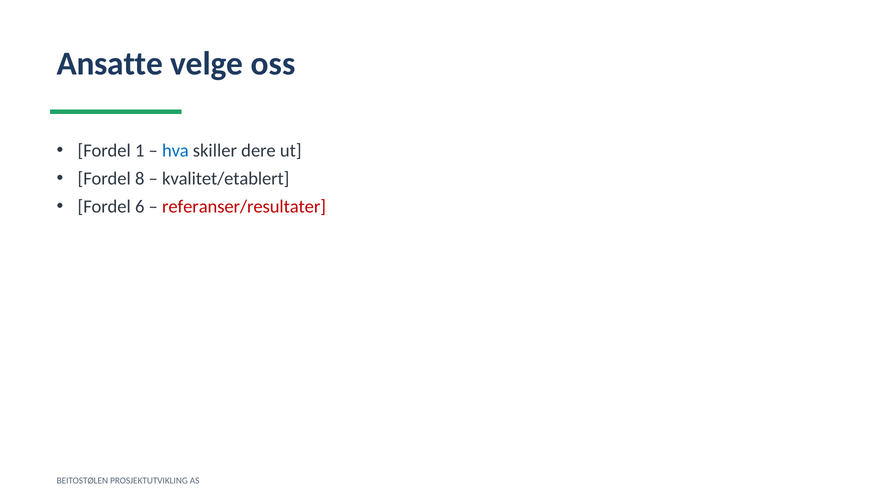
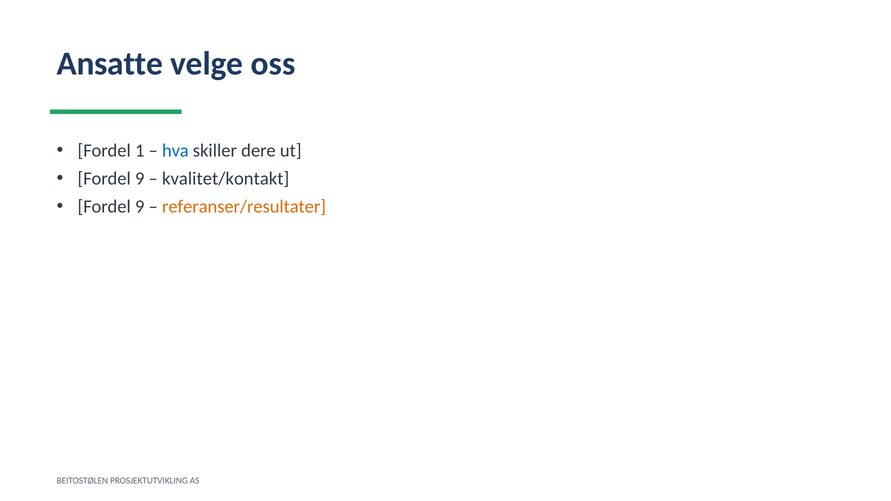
8: 8 -> 9 (140, 179)
kvalitet/etablert: kvalitet/etablert -> kvalitet/kontakt (226, 179)
6: 6 -> 9 (140, 207)
referanser/resultater colour: red -> orange (244, 207)
